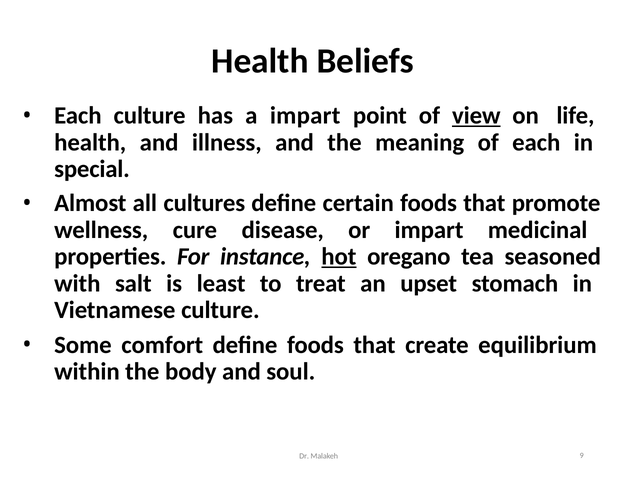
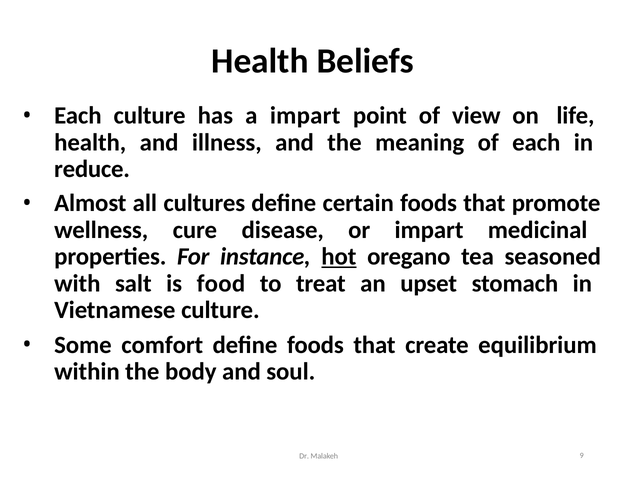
view underline: present -> none (476, 116)
special: special -> reduce (92, 169)
least: least -> food (221, 284)
